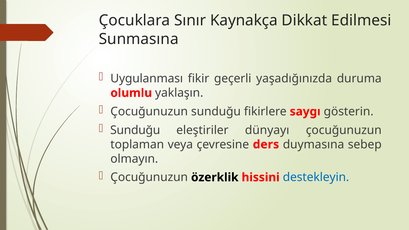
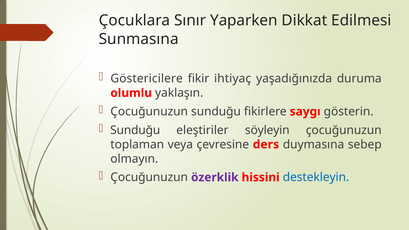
Kaynakça: Kaynakça -> Yaparken (244, 21)
Uygulanması: Uygulanması -> Göstericilere (147, 79)
geçerli: geçerli -> ihtiyaç (233, 79)
dünyayı: dünyayı -> söyleyin (267, 130)
özerklik colour: black -> purple (215, 177)
